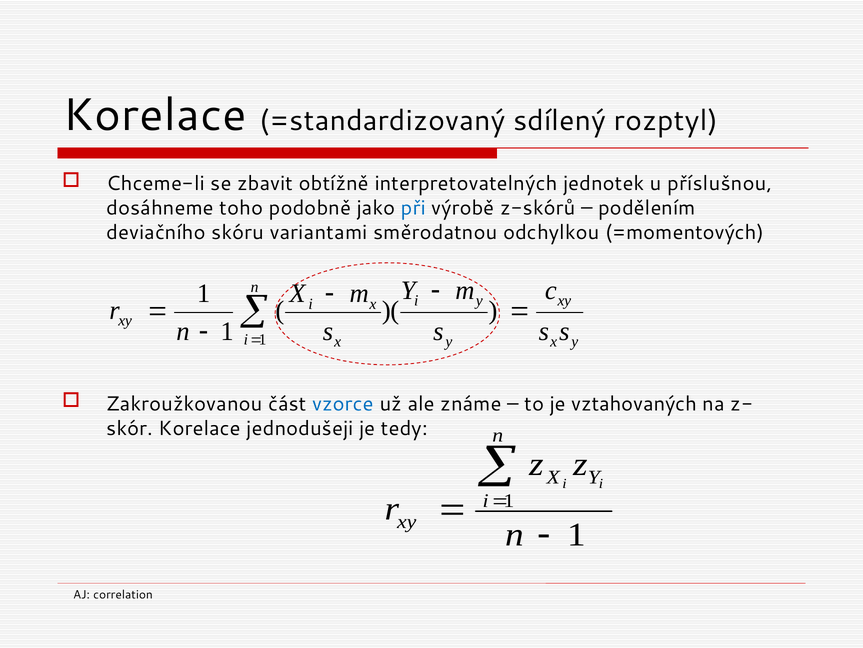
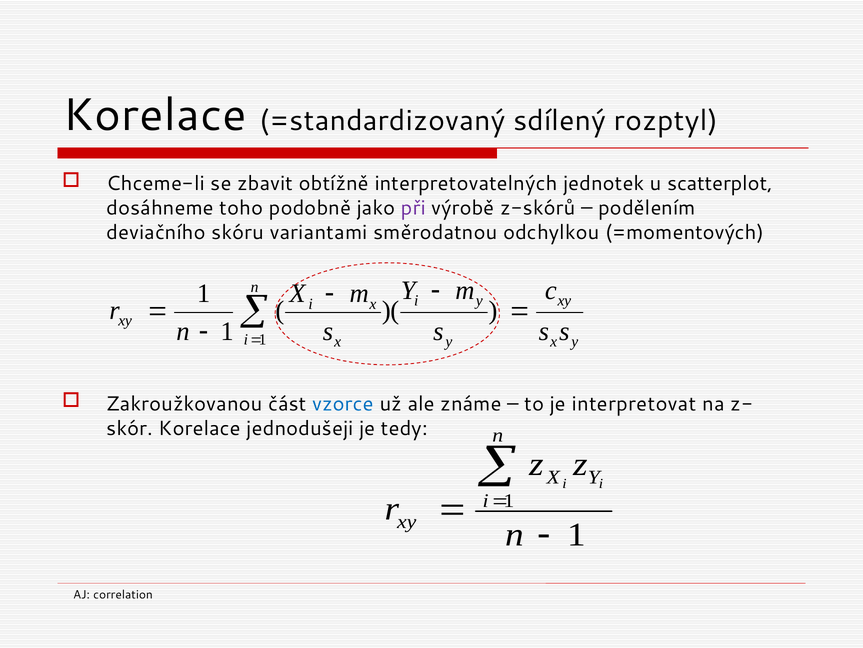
příslušnou: příslušnou -> scatterplot (720, 183)
při colour: blue -> purple (413, 208)
vztahovaných: vztahovaných -> interpretovat (634, 404)
